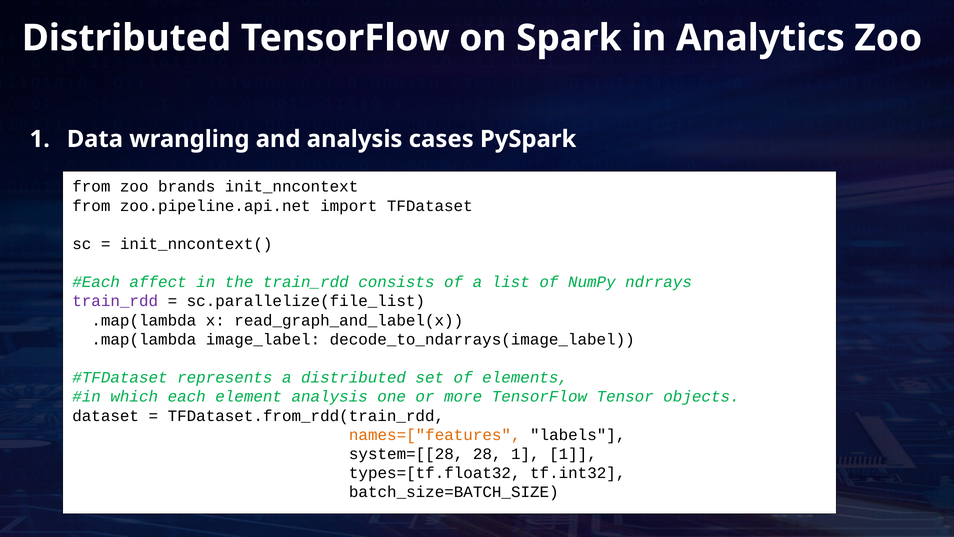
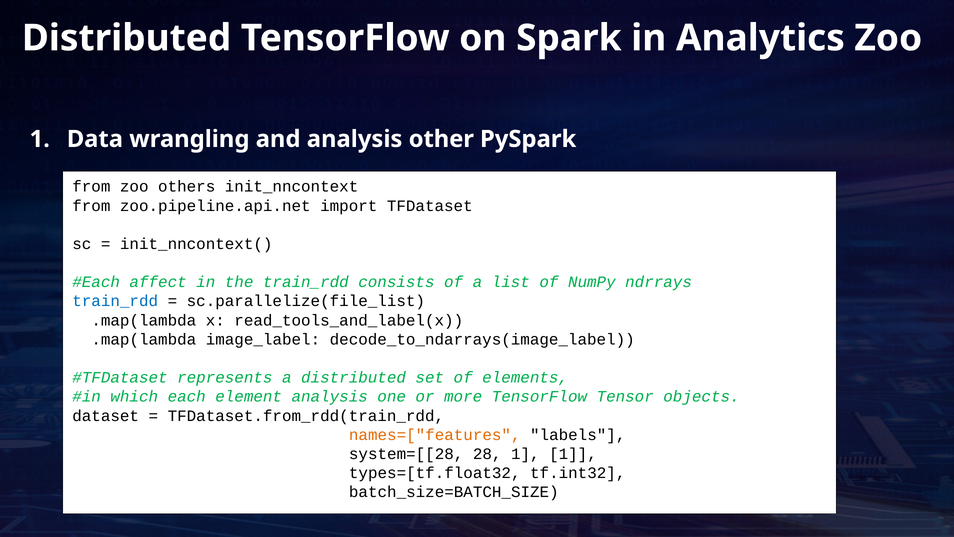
cases: cases -> other (441, 139)
brands: brands -> others (187, 187)
train_rdd colour: purple -> blue (115, 301)
read_graph_and_label(x: read_graph_and_label(x -> read_tools_and_label(x (349, 320)
